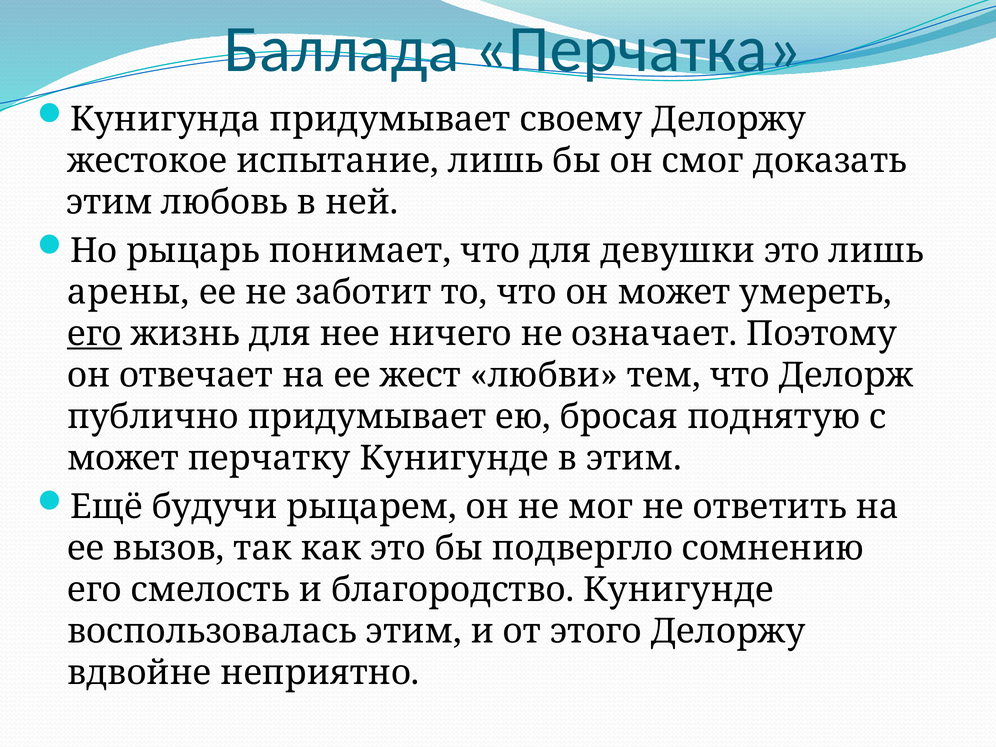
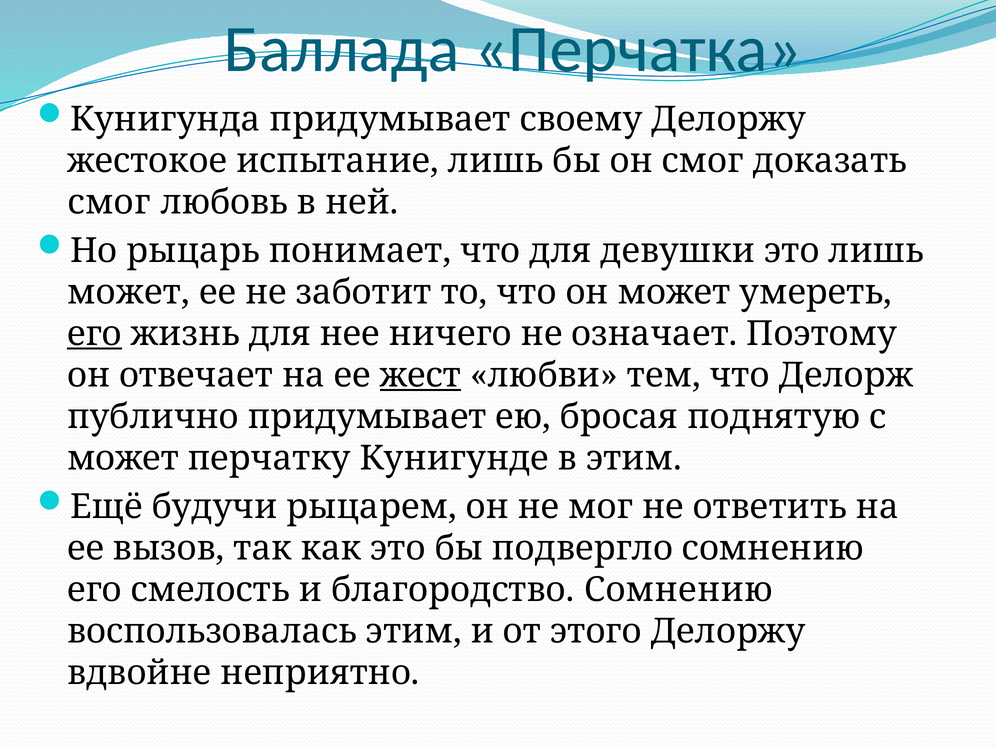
этим: этим -> смог (109, 202)
арены: арены -> может (129, 292)
жест underline: none -> present (420, 375)
благородство Кунигунде: Кунигунде -> Сомнению (679, 590)
